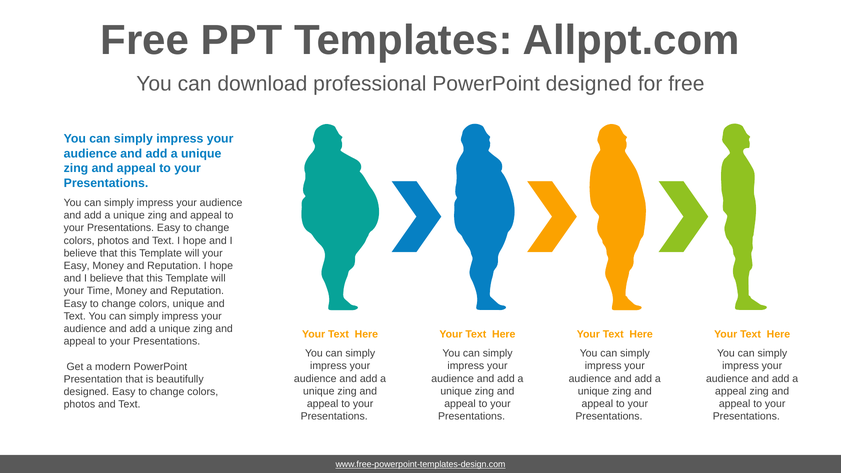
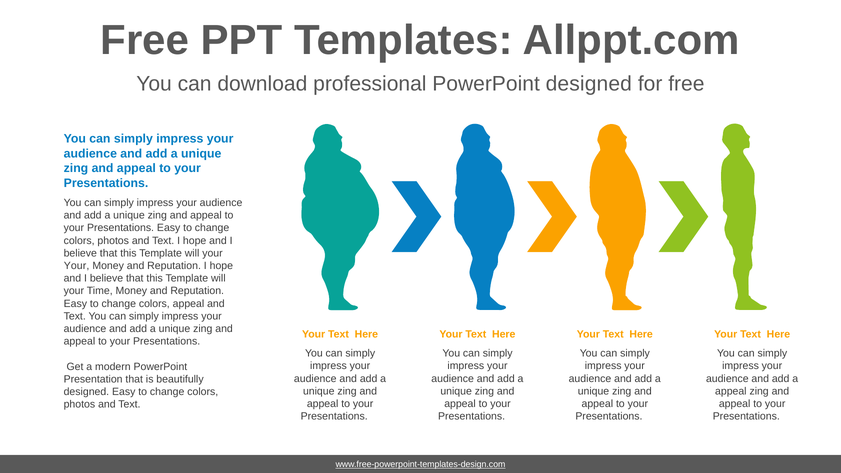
Easy: Easy -> Your (77, 266)
colors unique: unique -> appeal (188, 304)
